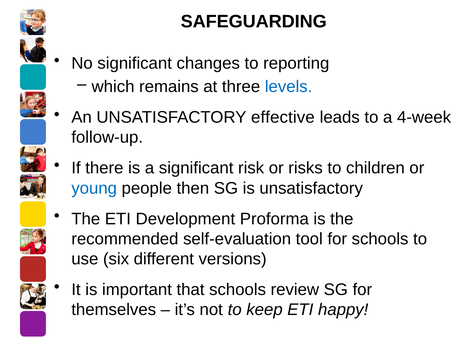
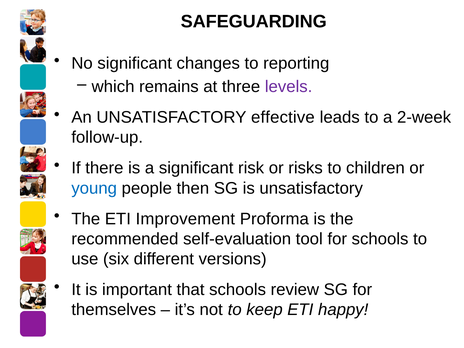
levels colour: blue -> purple (289, 87)
4-week: 4-week -> 2-week (424, 117)
Development: Development -> Improvement (185, 219)
